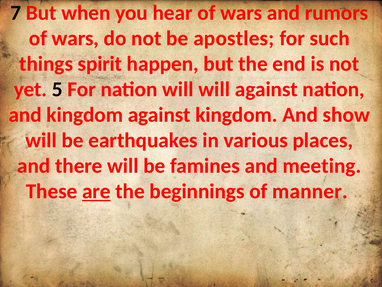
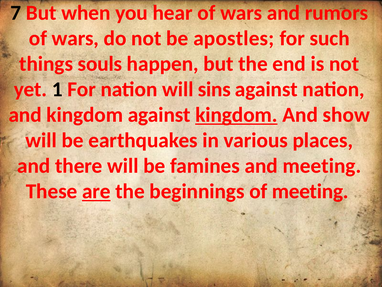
spirit: spirit -> souls (100, 64)
5: 5 -> 1 (57, 89)
will will: will -> sins (214, 89)
kingdom underline: none -> present (236, 115)
of manner: manner -> meeting (310, 191)
